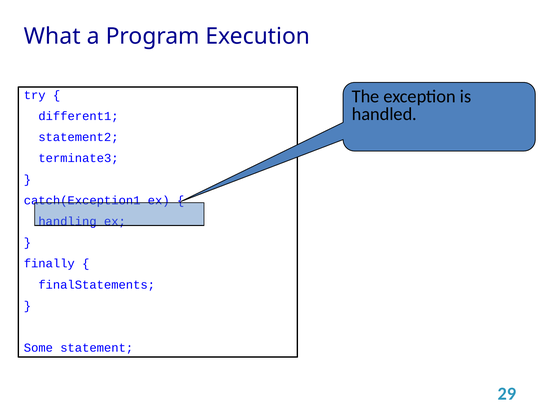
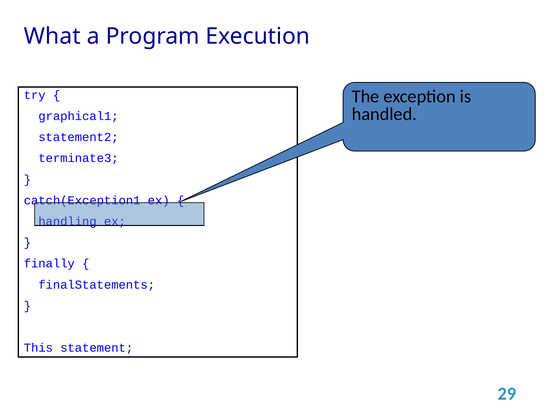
different1: different1 -> graphical1 (78, 116)
Some: Some -> This (38, 348)
